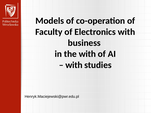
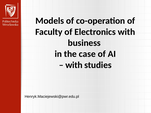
the with: with -> case (87, 54)
